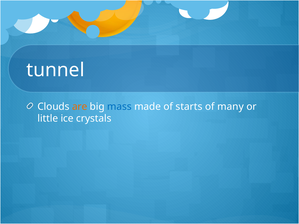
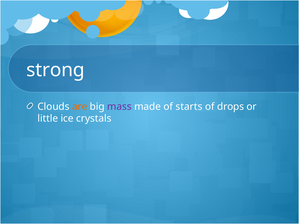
tunnel: tunnel -> strong (56, 70)
mass colour: blue -> purple (119, 107)
many: many -> drops (231, 107)
